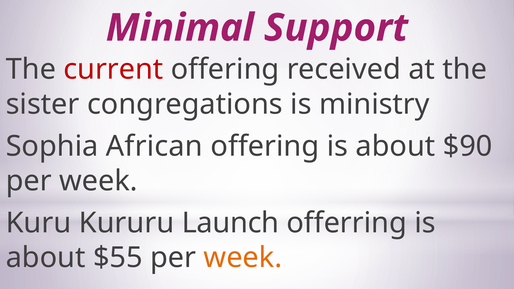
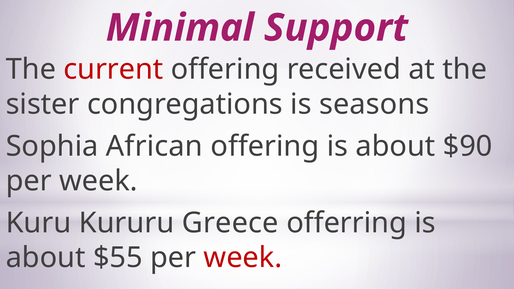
ministry: ministry -> seasons (374, 104)
Launch: Launch -> Greece (230, 223)
week colour: orange -> red (243, 258)
